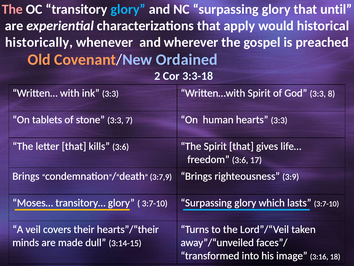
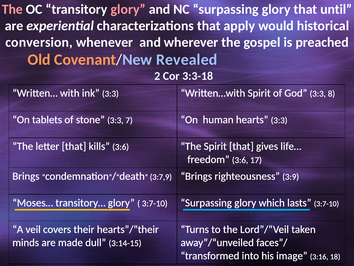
glory colour: light blue -> pink (128, 9)
historically: historically -> conversion (39, 42)
Ordained: Ordained -> Revealed (187, 60)
